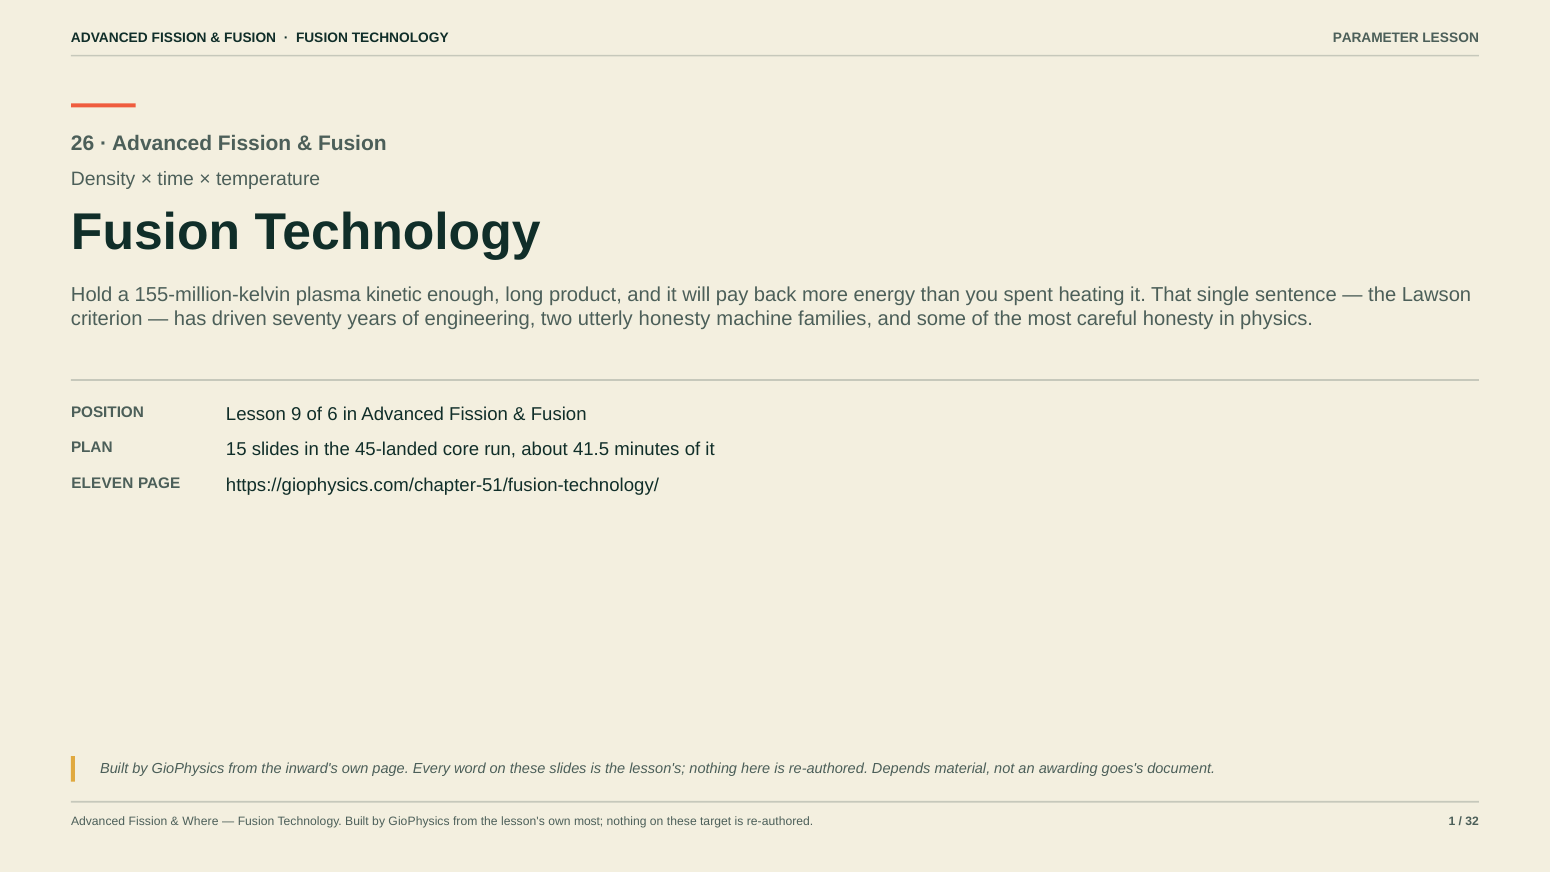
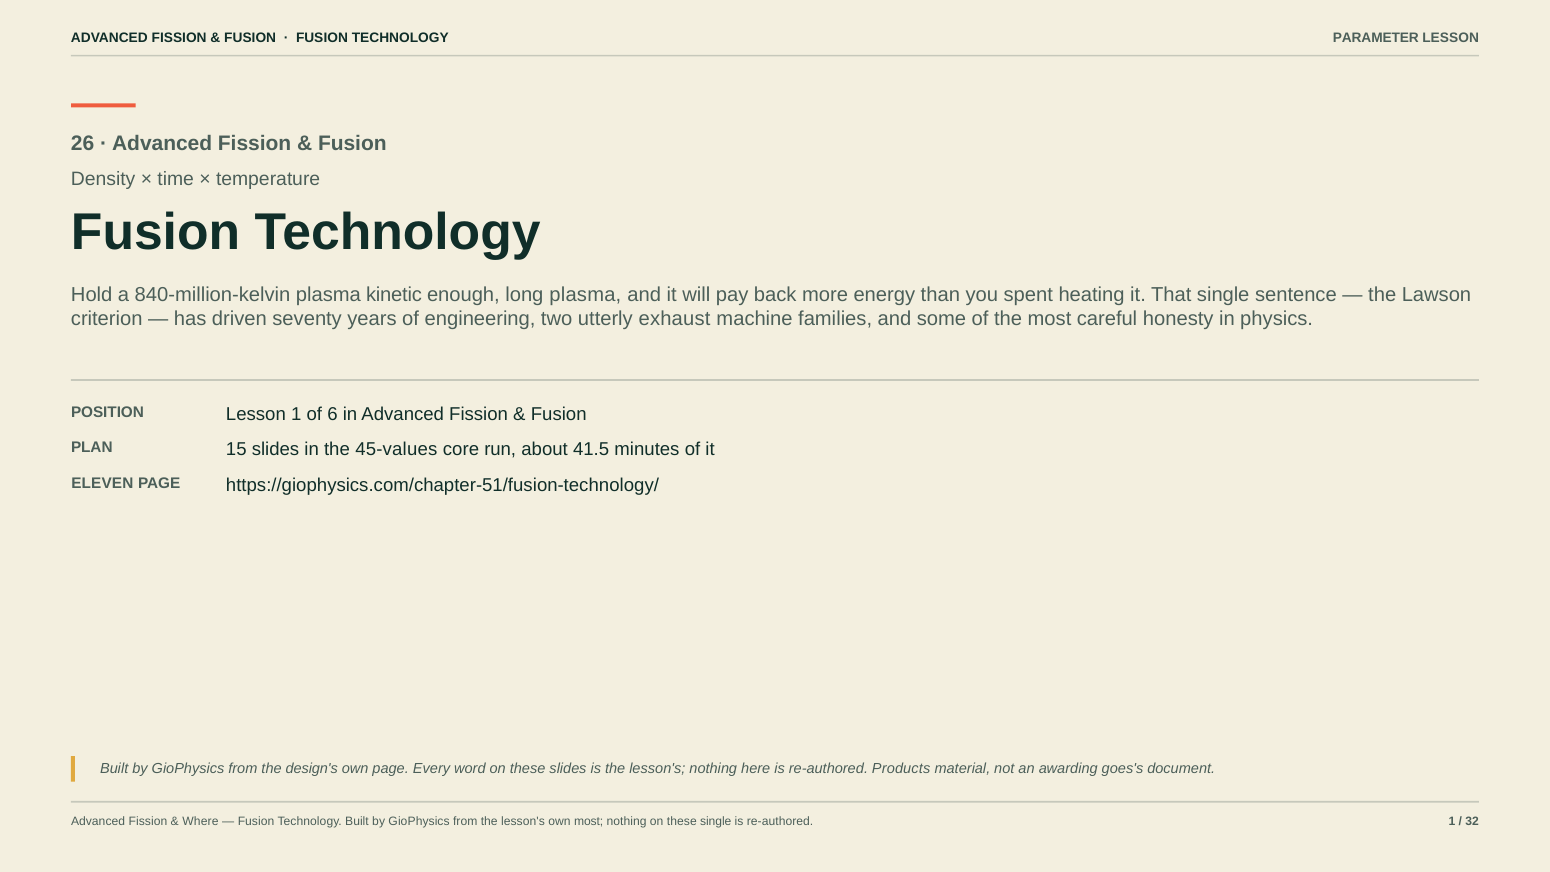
155-million-kelvin: 155-million-kelvin -> 840-million-kelvin (213, 295)
long product: product -> plasma (585, 295)
utterly honesty: honesty -> exhaust (675, 319)
Lesson 9: 9 -> 1 (296, 414)
45-landed: 45-landed -> 45-values (396, 450)
inward's: inward's -> design's (312, 769)
Depends: Depends -> Products (901, 769)
these target: target -> single (716, 822)
